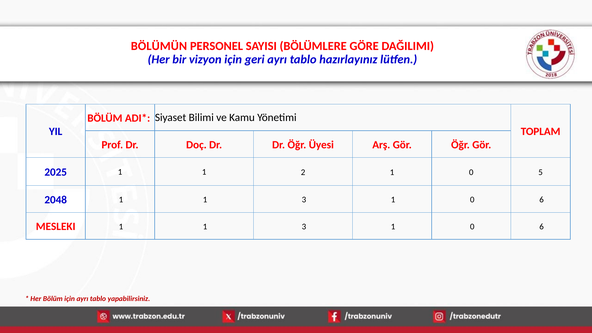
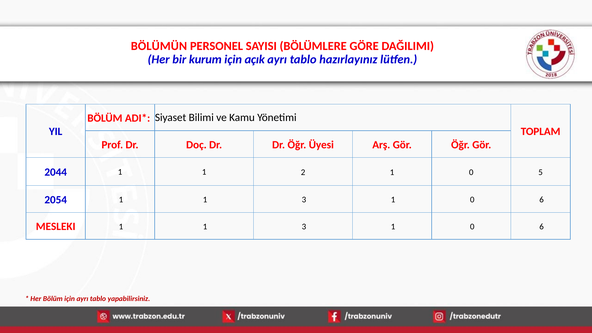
vizyon: vizyon -> kurum (205, 60)
geri: geri -> açık (255, 60)
2025: 2025 -> 2044 (56, 172)
2048: 2048 -> 2054 (56, 200)
